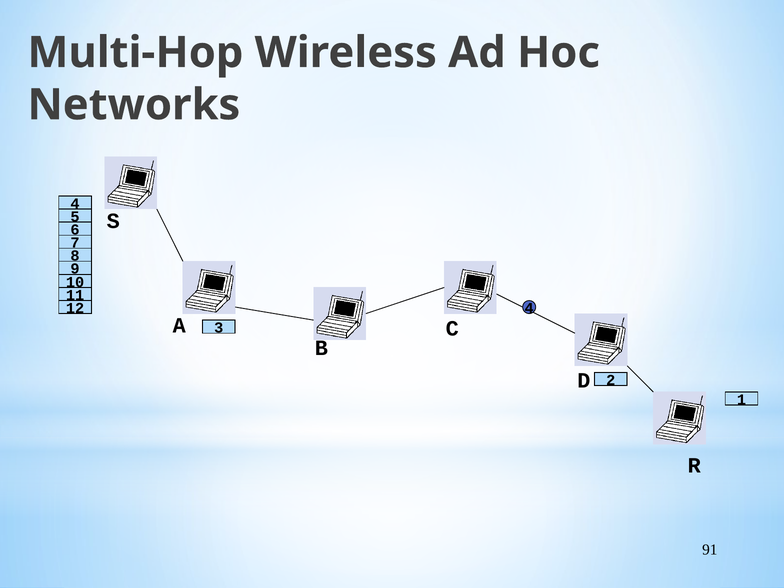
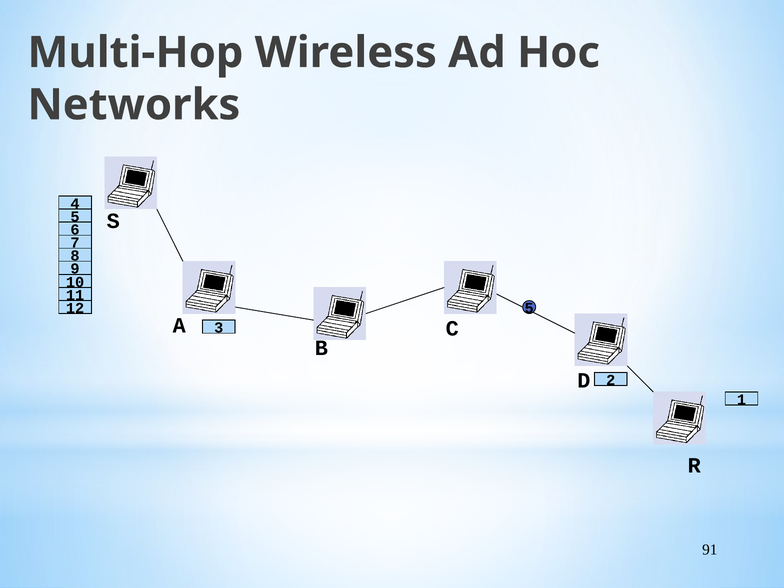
12 4: 4 -> 5 (529, 308)
